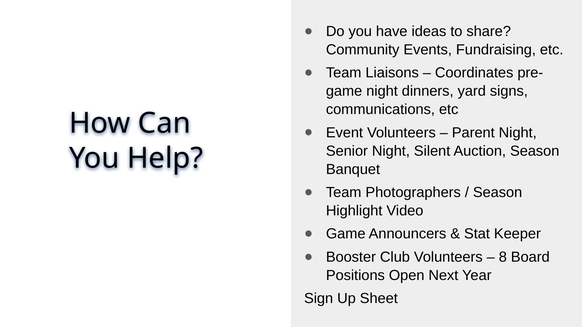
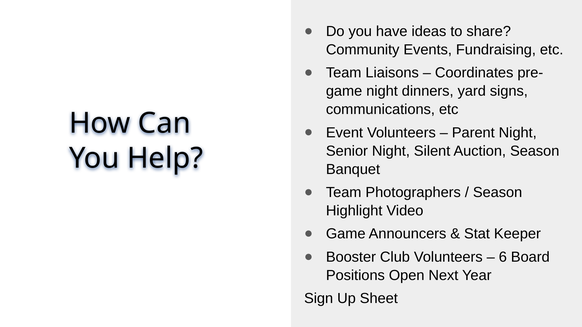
8: 8 -> 6 (503, 257)
